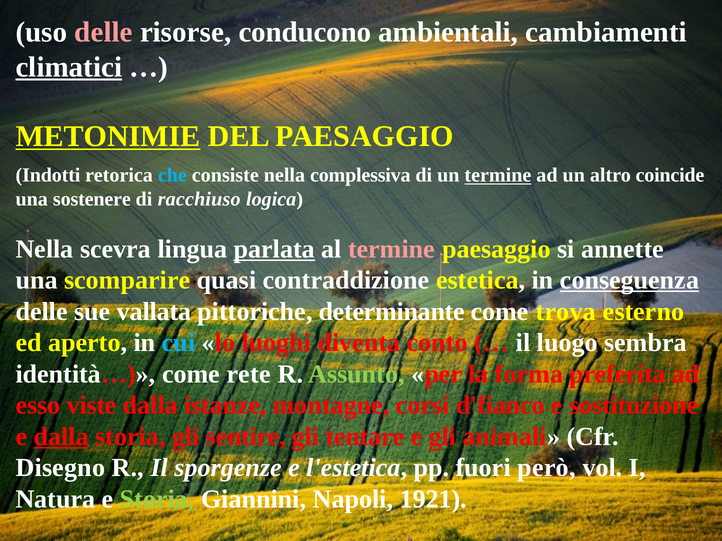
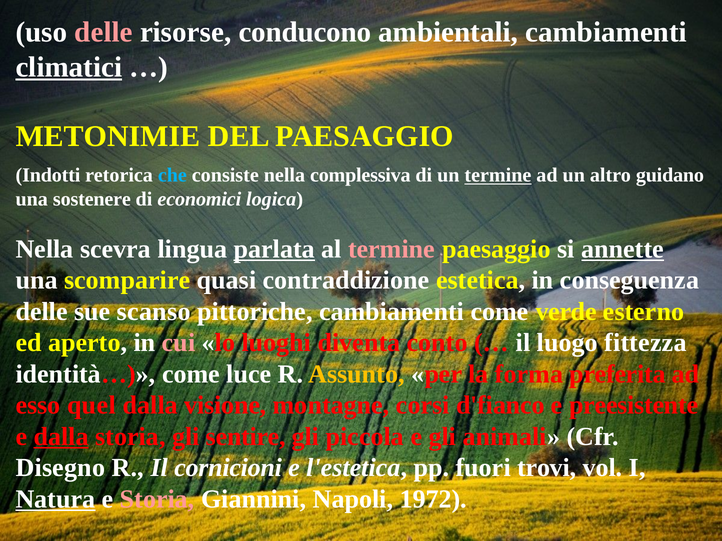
METONIMIE underline: present -> none (108, 136)
coincide: coincide -> guidano (670, 175)
racchiuso: racchiuso -> economici (199, 199)
annette underline: none -> present (623, 249)
conseguenza underline: present -> none (630, 281)
vallata: vallata -> scanso (154, 312)
pittoriche determinante: determinante -> cambiamenti (392, 312)
trova: trova -> verde (566, 312)
cui colour: light blue -> pink (179, 343)
sembra: sembra -> fittezza (645, 343)
rete: rete -> luce (249, 374)
Assunto colour: light green -> yellow (356, 374)
viste: viste -> quel (91, 406)
istanze: istanze -> visione (225, 406)
sostituzione: sostituzione -> preesistente (634, 406)
tentare: tentare -> piccola (365, 437)
sporgenze: sporgenze -> cornicioni (228, 468)
però: però -> trovi (547, 468)
Natura underline: none -> present (55, 499)
Storia colour: light green -> pink (157, 499)
1921: 1921 -> 1972 (433, 499)
